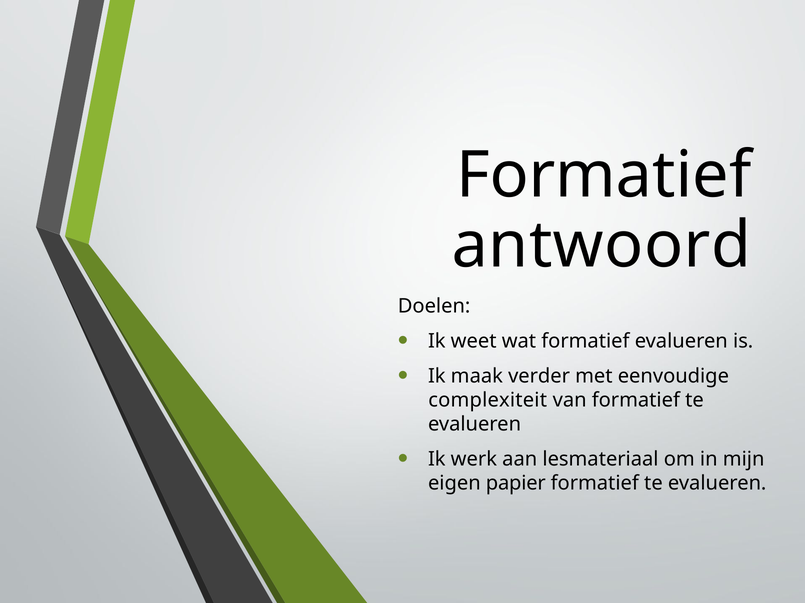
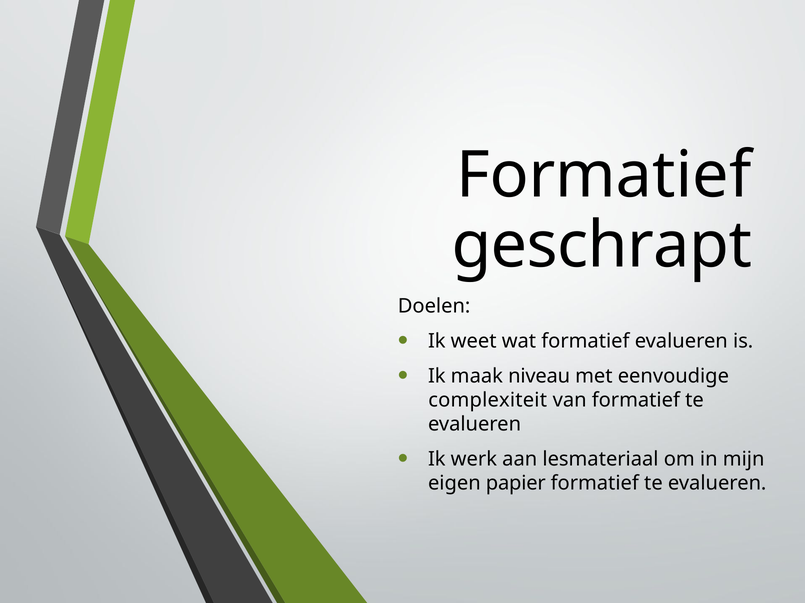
antwoord: antwoord -> geschrapt (602, 246)
verder: verder -> niveau (539, 376)
